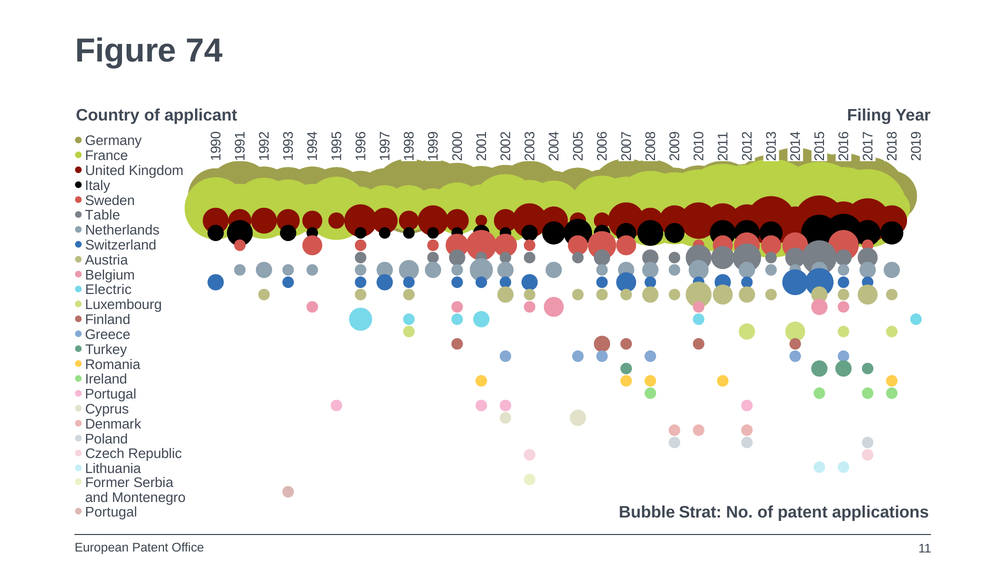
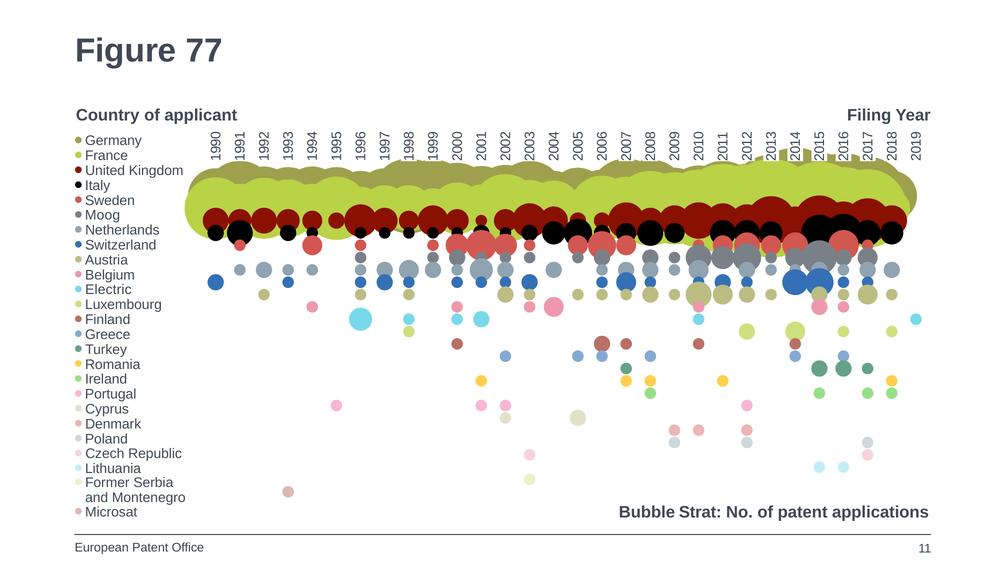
74: 74 -> 77 (204, 51)
Table: Table -> Moog (103, 216)
Portugal: Portugal -> Microsat (111, 512)
